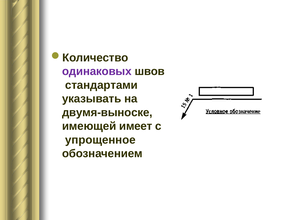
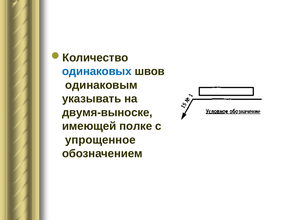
одинаковых colour: purple -> blue (97, 71)
стандартами: стандартами -> одинаковым (101, 85)
имеет: имеет -> полке (136, 126)
